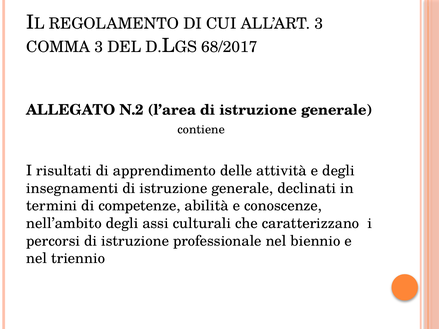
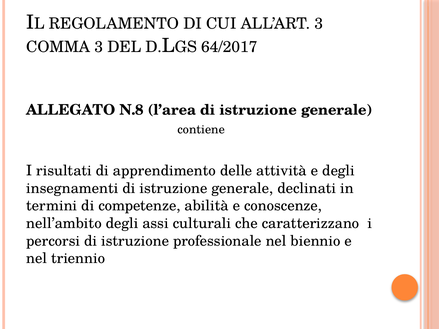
68/2017: 68/2017 -> 64/2017 (229, 47)
N.2: N.2 -> N.8 (132, 110)
